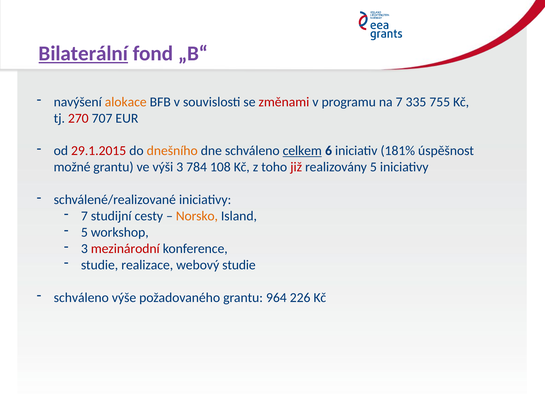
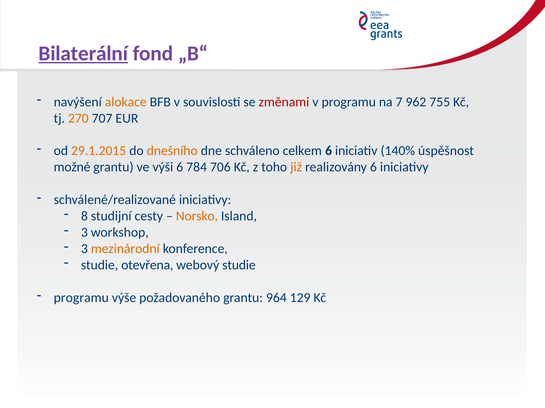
335: 335 -> 962 (416, 102)
270 colour: red -> orange (78, 118)
29.1.2015 colour: red -> orange (99, 151)
celkem underline: present -> none (302, 151)
181%: 181% -> 140% (398, 151)
výši 3: 3 -> 6 (180, 167)
108: 108 -> 706 (220, 167)
již colour: red -> orange (296, 167)
realizovány 5: 5 -> 6 (373, 167)
7: 7 -> 8 (84, 217)
5: 5 -> 3 (84, 233)
mezinárodní colour: red -> orange (125, 249)
realizace: realizace -> otevřena (147, 266)
schváleno: schváleno -> programu (81, 298)
226: 226 -> 129 (300, 298)
